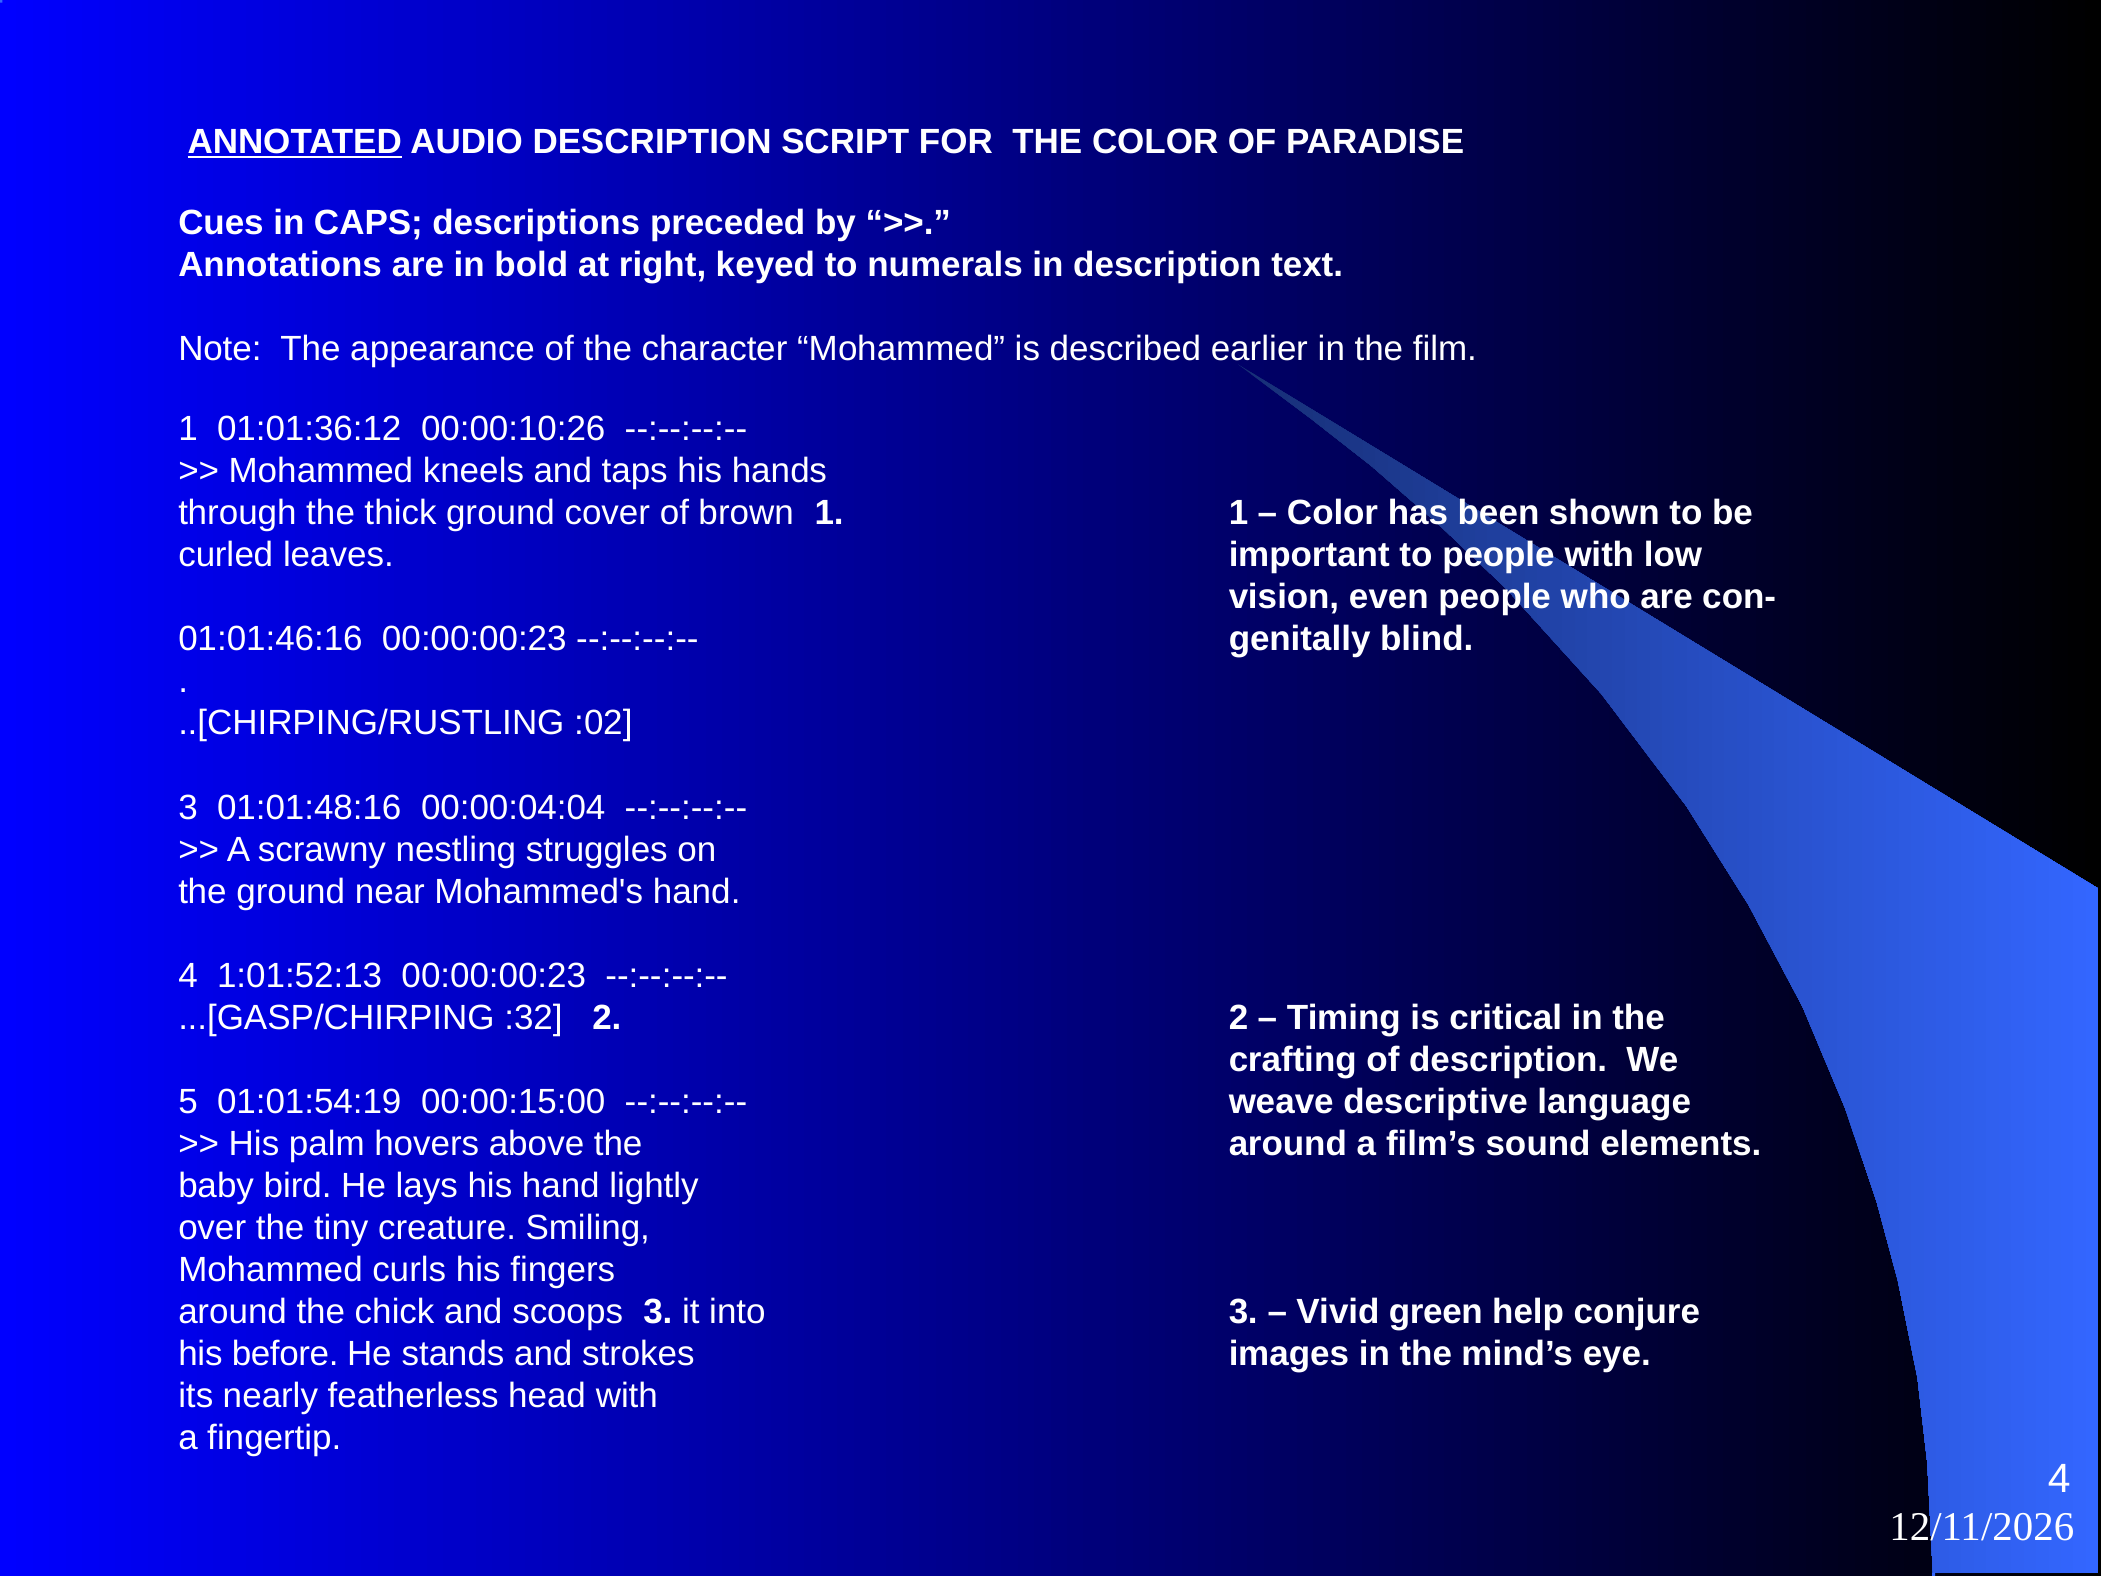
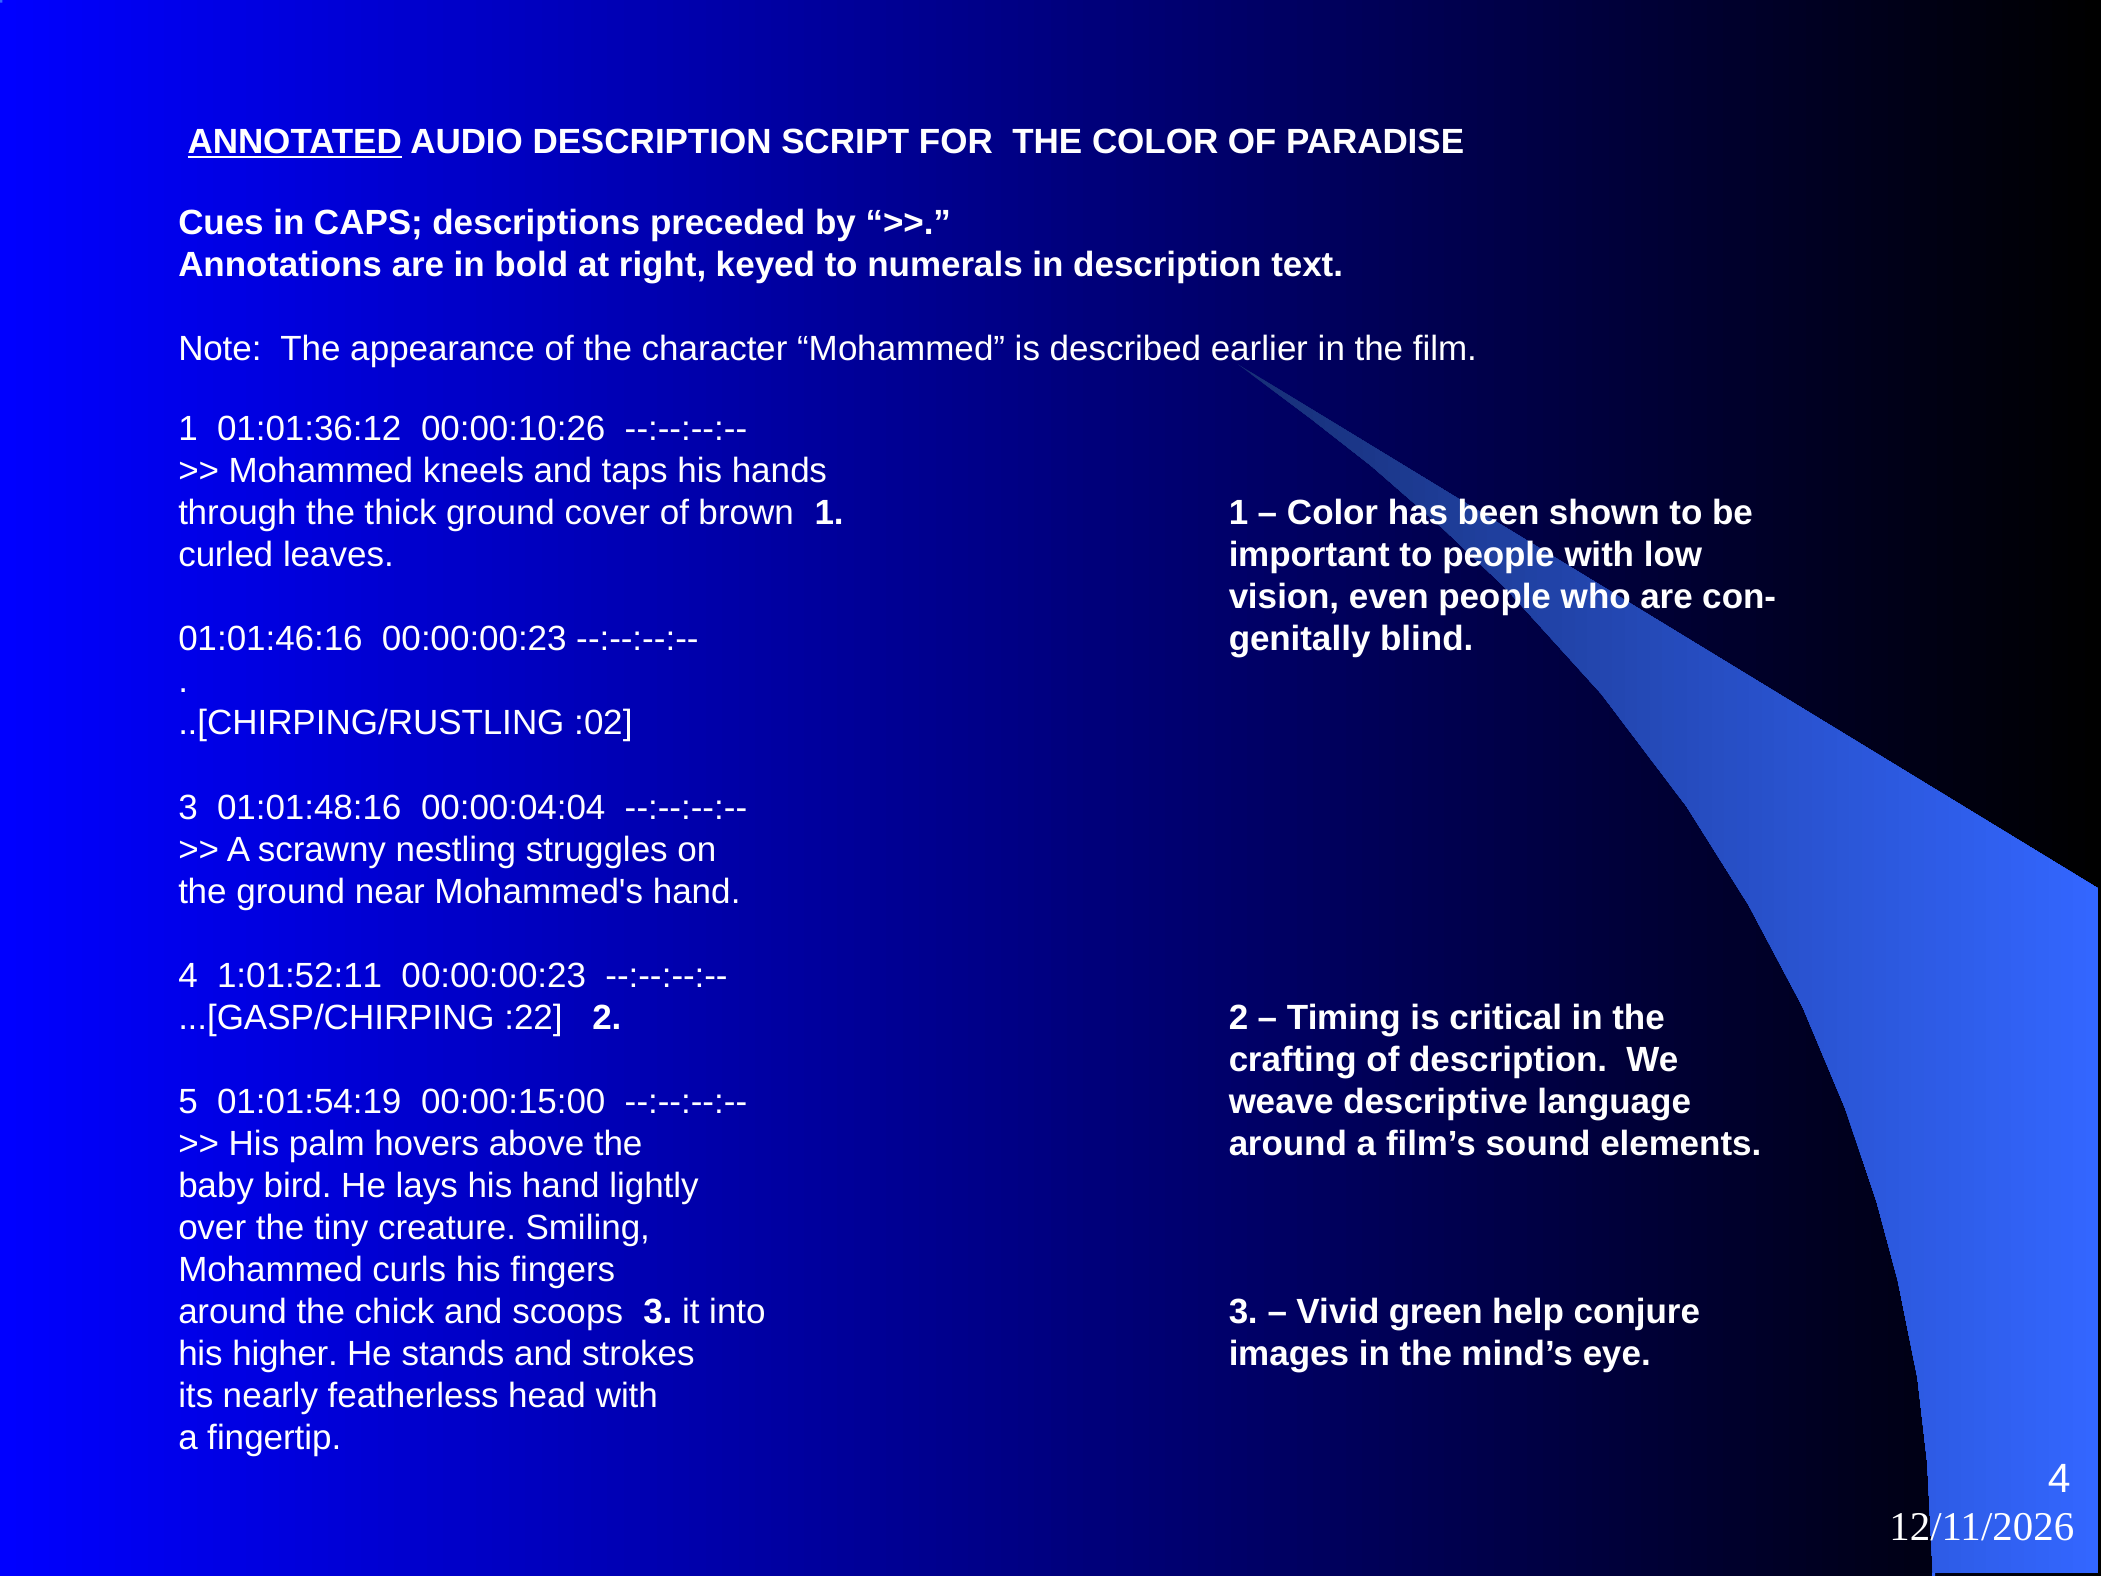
1:01:52:13: 1:01:52:13 -> 1:01:52:11 (300, 975)
:32: :32 -> :22 (533, 1017)
before: before -> higher (285, 1354)
